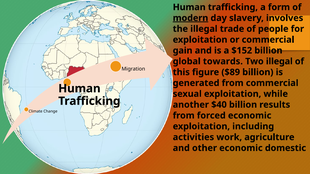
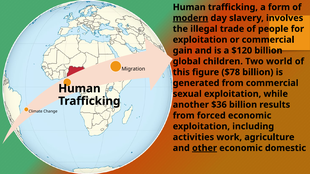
$152: $152 -> $120 (242, 51)
towards: towards -> children (223, 61)
Two illegal: illegal -> world (279, 61)
$89: $89 -> $78 (231, 72)
$40: $40 -> $36 (219, 105)
other underline: none -> present (205, 148)
